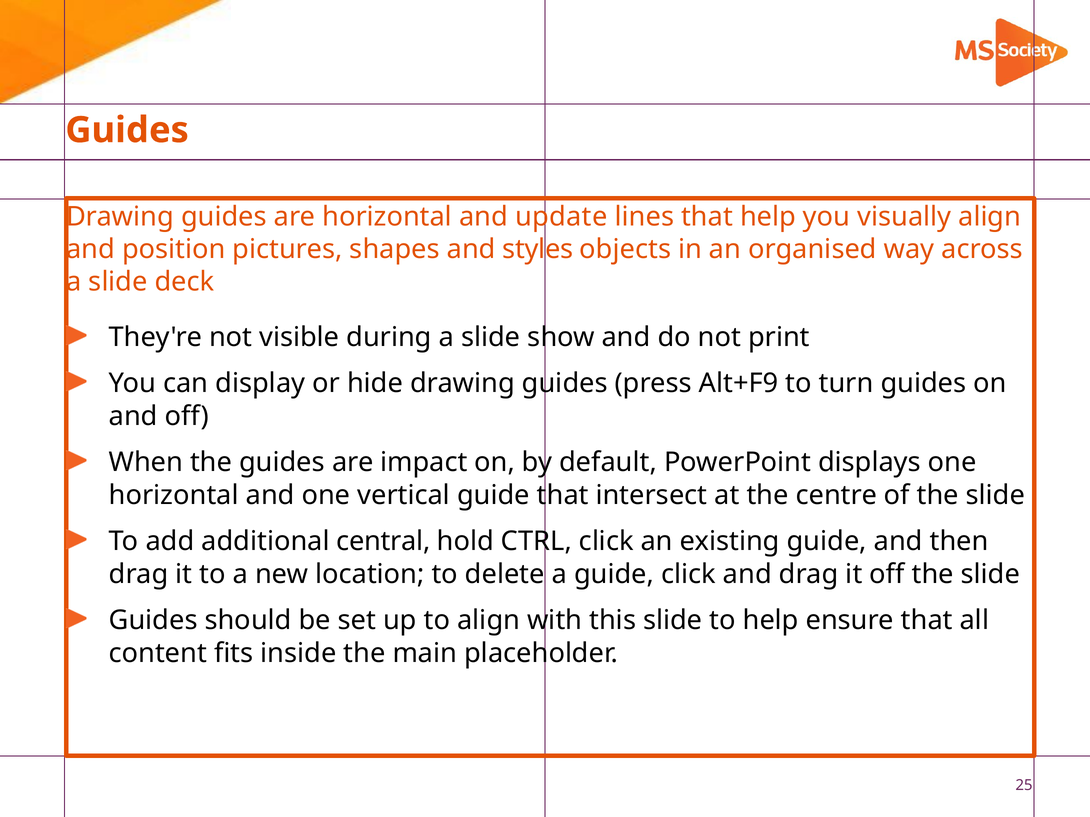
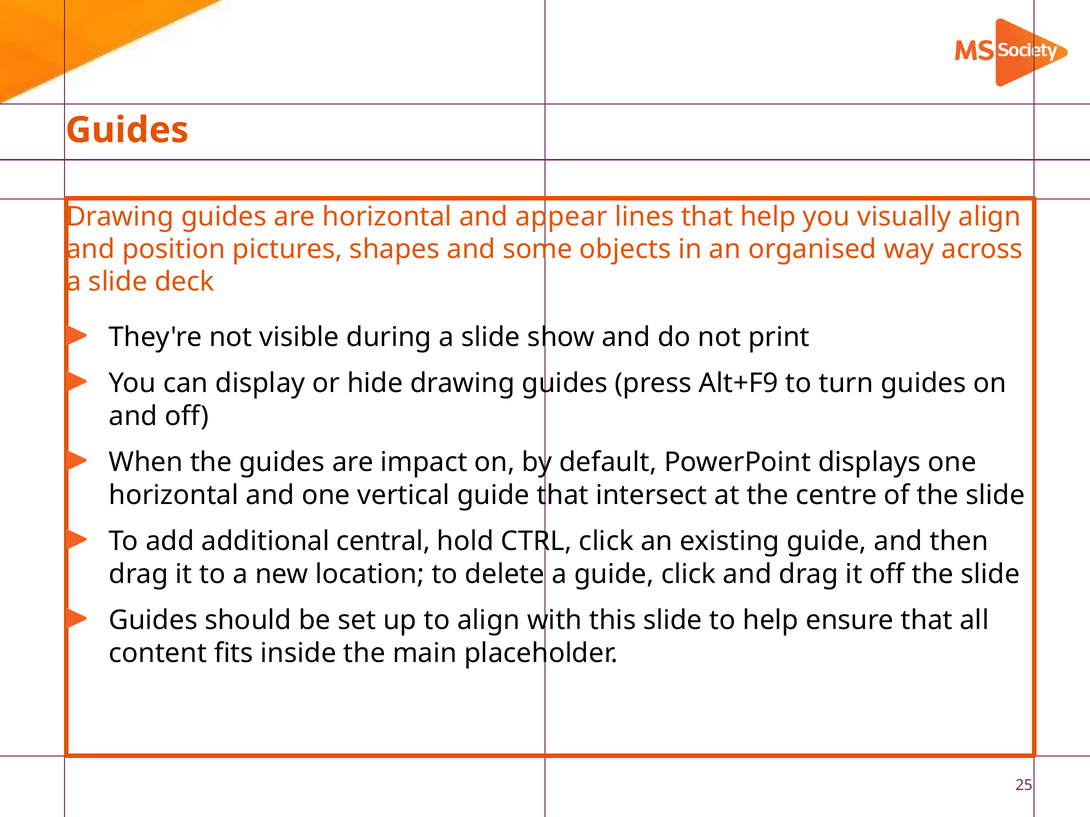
update: update -> appear (561, 217)
styles: styles -> some (538, 249)
